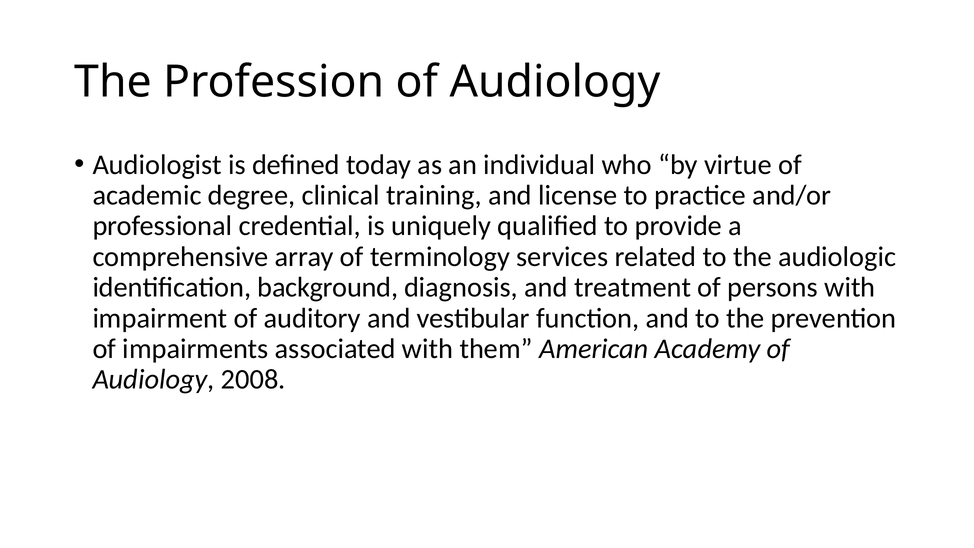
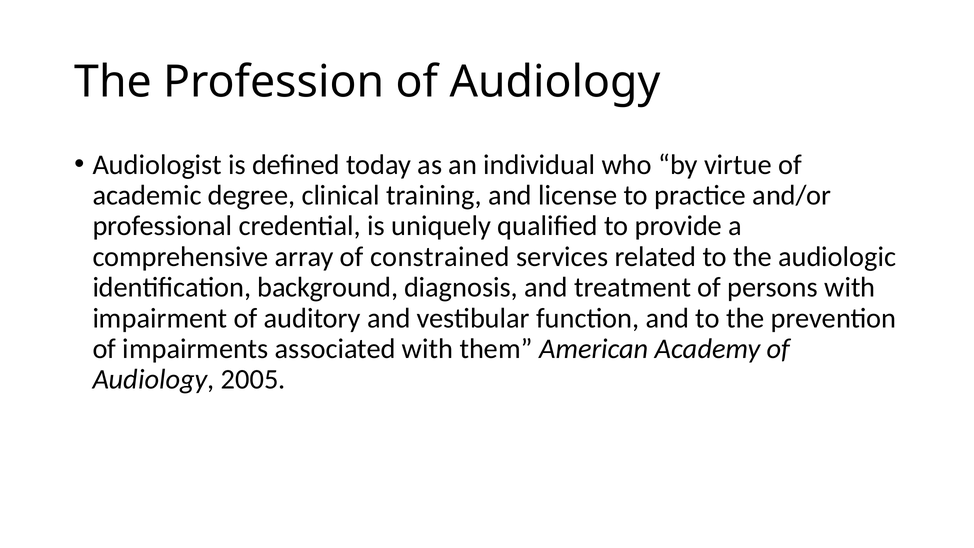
terminology: terminology -> constrained (440, 257)
2008: 2008 -> 2005 (253, 379)
